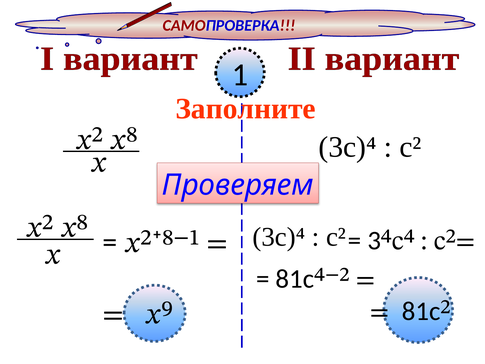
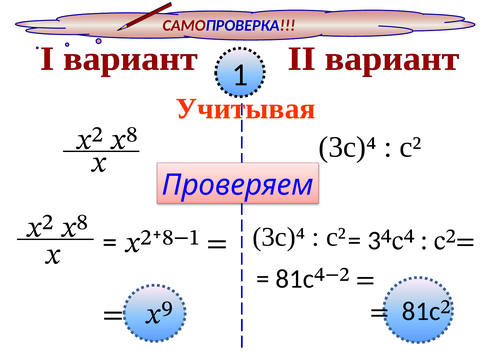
Заполните: Заполните -> Учитывая (245, 109)
